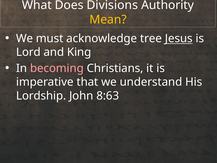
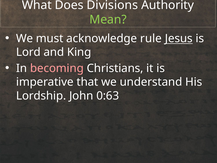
Mean colour: yellow -> light green (108, 20)
tree: tree -> rule (151, 38)
8:63: 8:63 -> 0:63 (108, 96)
